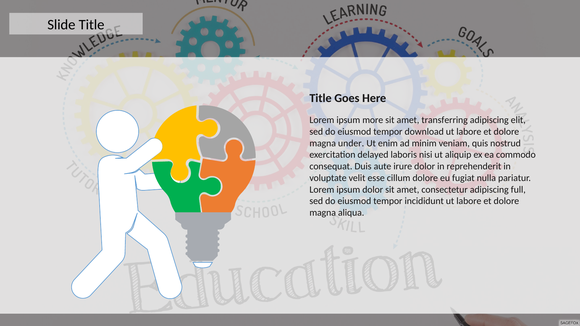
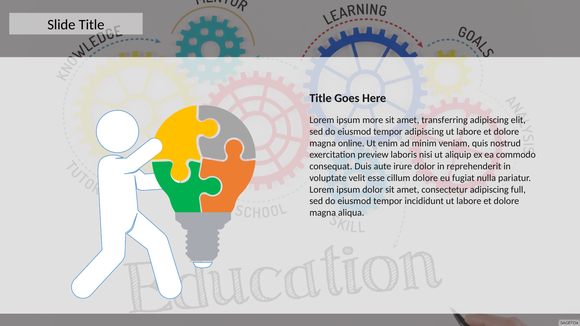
tempor download: download -> adipiscing (424, 132)
under: under -> online (351, 143)
delayed: delayed -> preview (373, 155)
